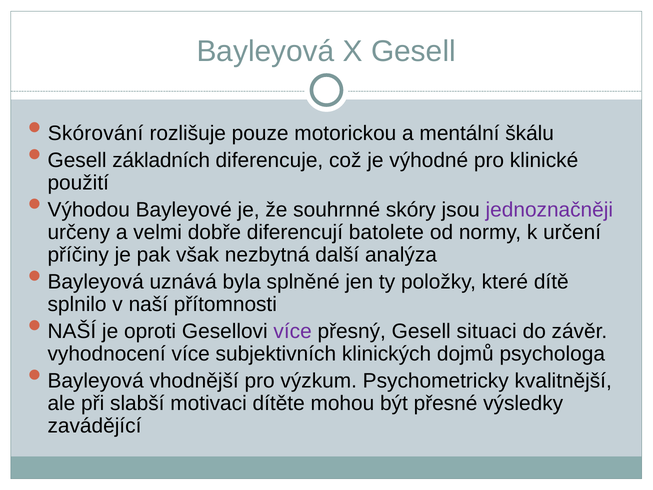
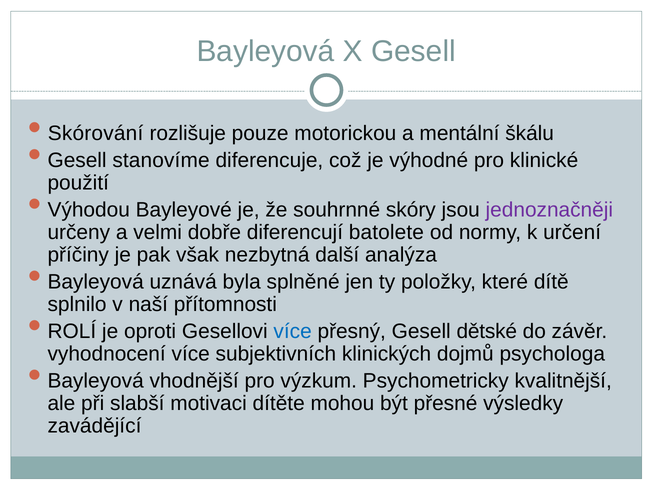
základních: základních -> stanovíme (161, 160)
NAŠÍ: NAŠÍ -> ROLÍ (72, 331)
více colour: purple -> blue (293, 331)
situaci: situaci -> dětské (487, 331)
